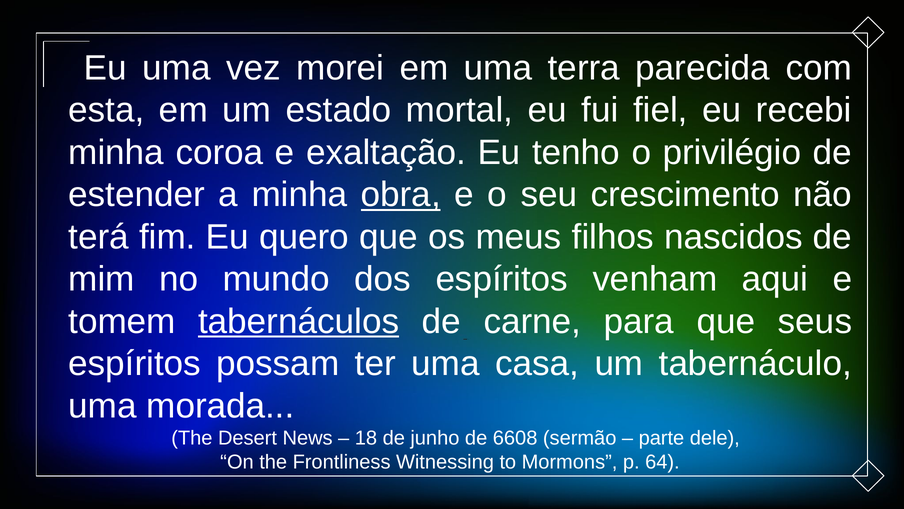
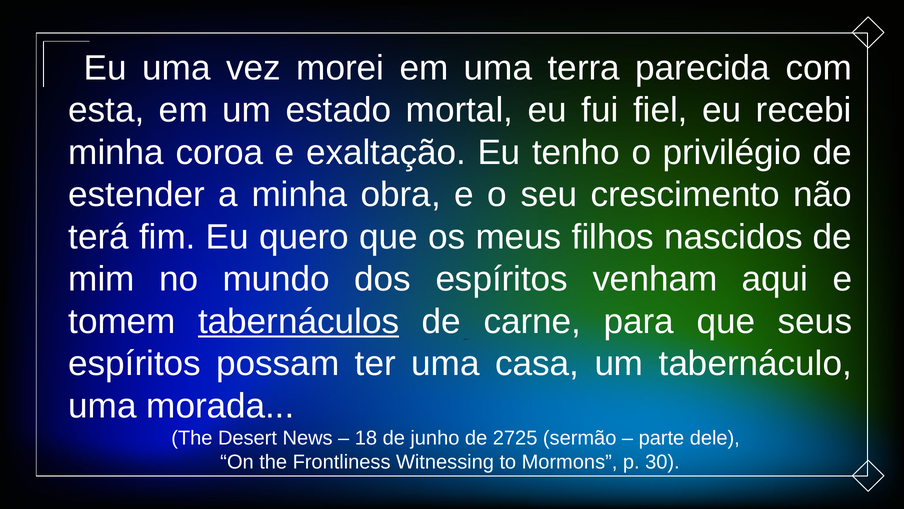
obra underline: present -> none (401, 195)
6608: 6608 -> 2725 (515, 438)
64: 64 -> 30 (662, 462)
